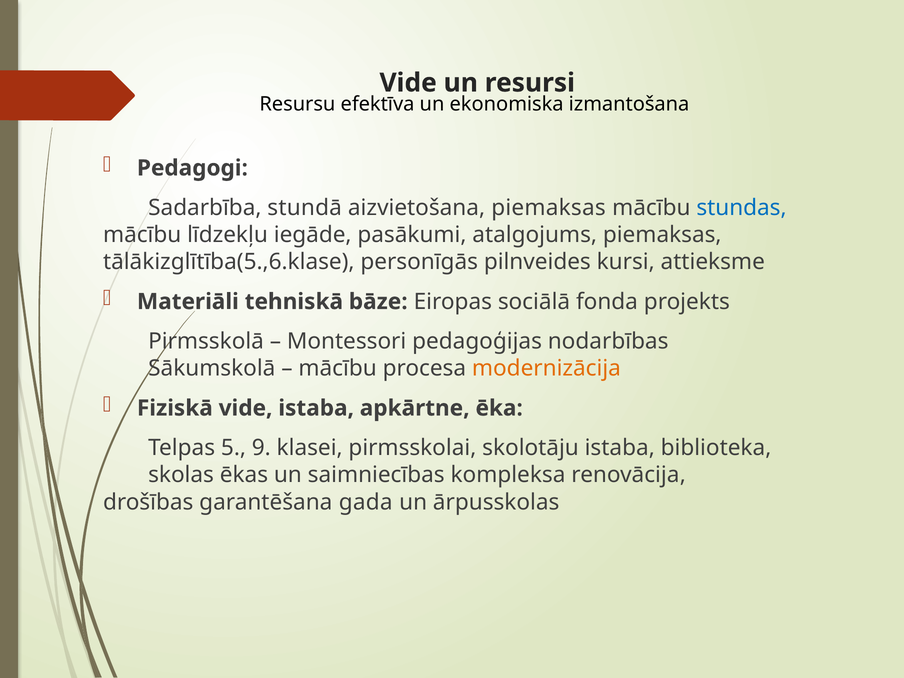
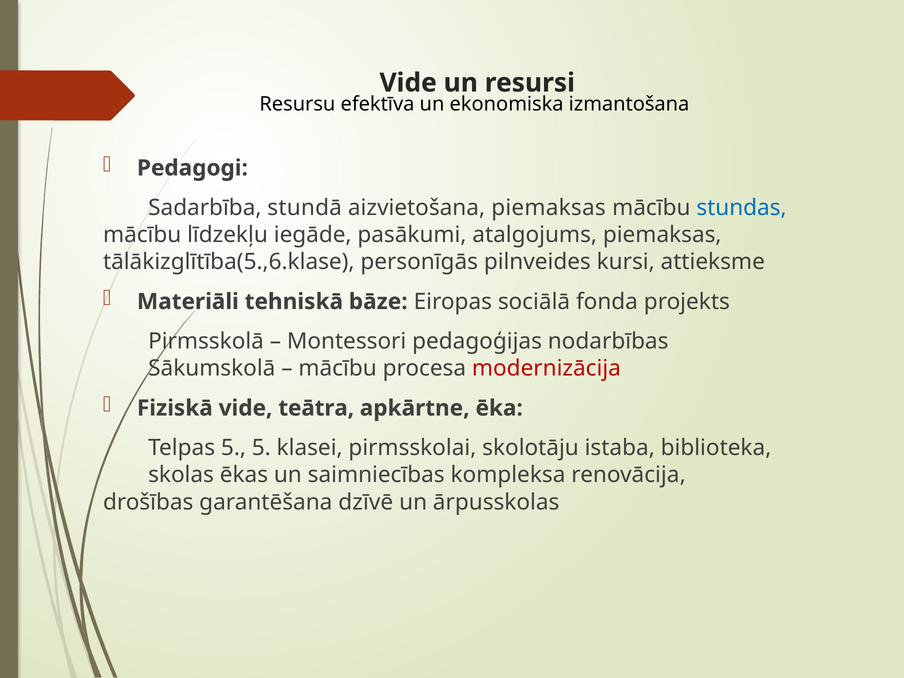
modernizācija colour: orange -> red (546, 368)
vide istaba: istaba -> teātra (316, 408)
5 9: 9 -> 5 (261, 448)
gada: gada -> dzīvē (366, 502)
